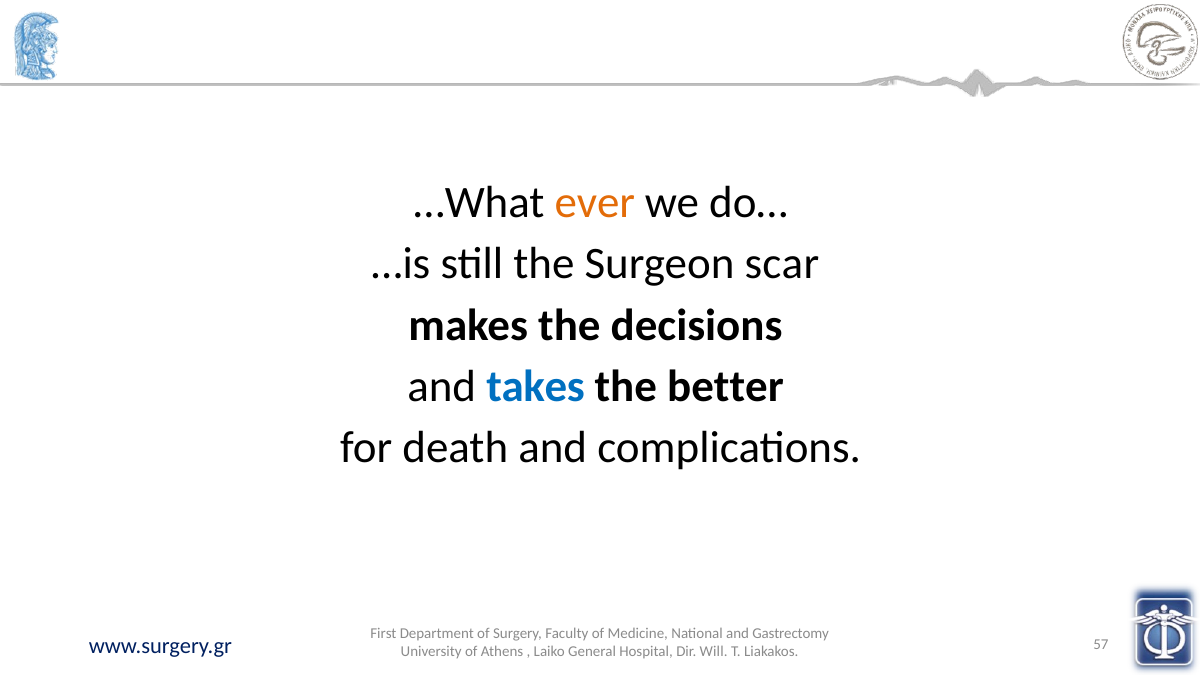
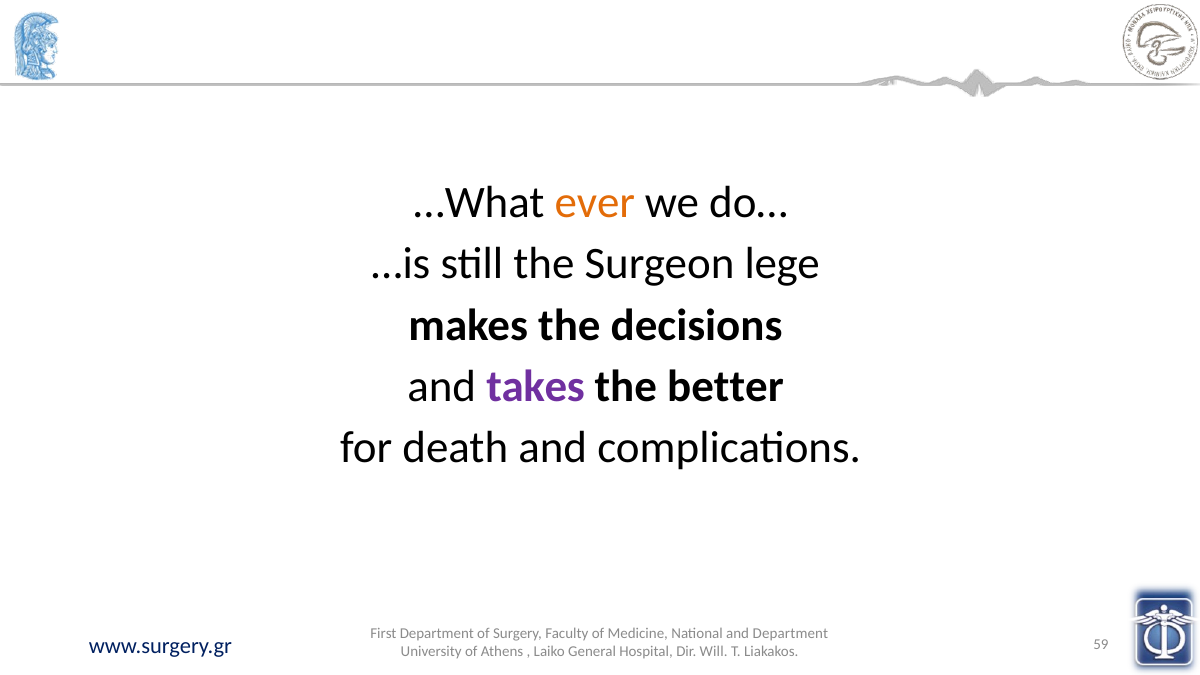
scar: scar -> lege (782, 264)
takes colour: blue -> purple (536, 386)
and Gastrectomy: Gastrectomy -> Department (790, 633)
57: 57 -> 59 (1101, 644)
